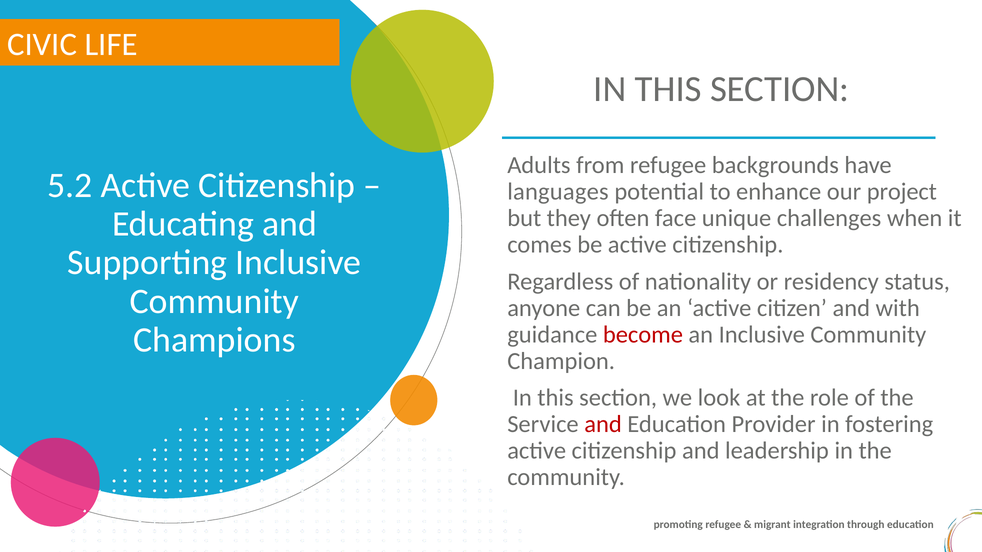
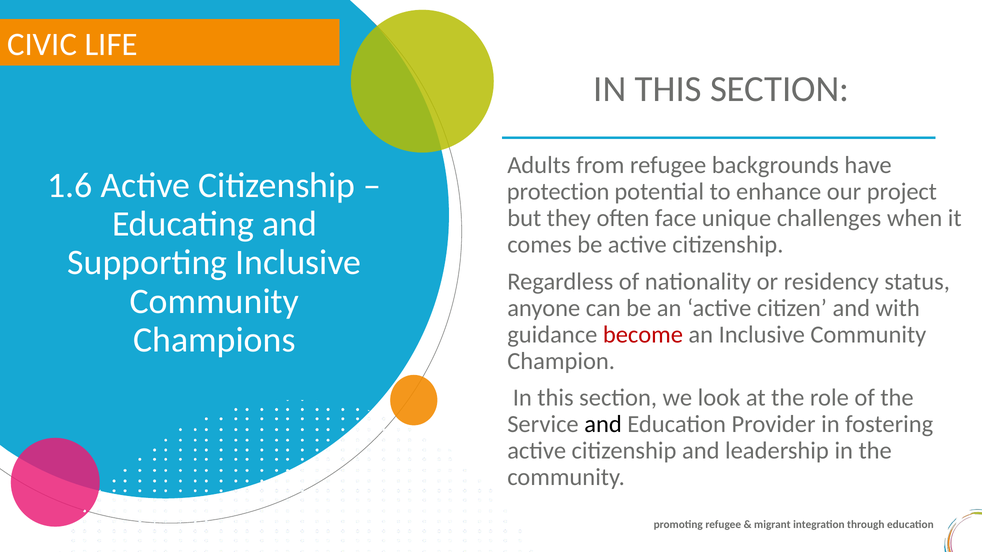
5.2: 5.2 -> 1.6 (70, 185)
languages: languages -> protection (558, 192)
and colour: red -> black (603, 424)
